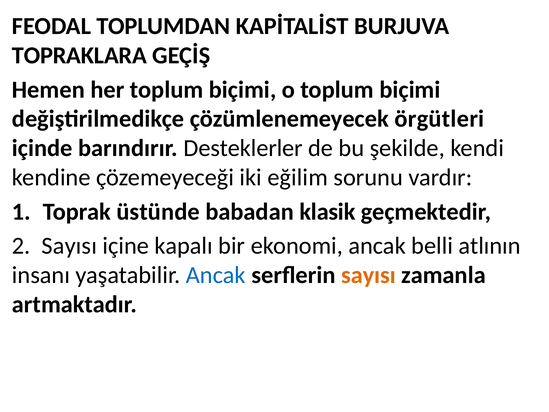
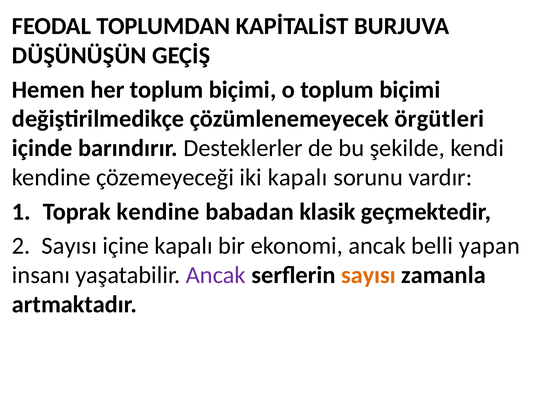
TOPRAKLARA: TOPRAKLARA -> DÜŞÜNÜŞÜN (79, 55)
iki eğilim: eğilim -> kapalı (298, 177)
Toprak üstünde: üstünde -> kendine (158, 212)
atlının: atlının -> yapan (489, 246)
Ancak colour: blue -> purple (216, 275)
